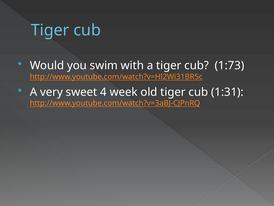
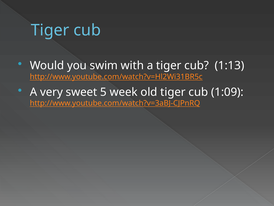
1:73: 1:73 -> 1:13 (230, 65)
4: 4 -> 5 (103, 92)
1:31: 1:31 -> 1:09 (227, 92)
